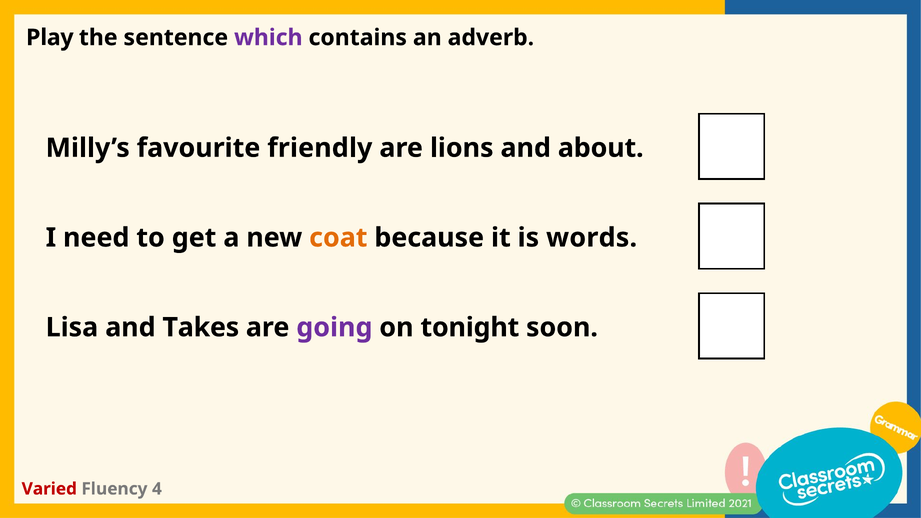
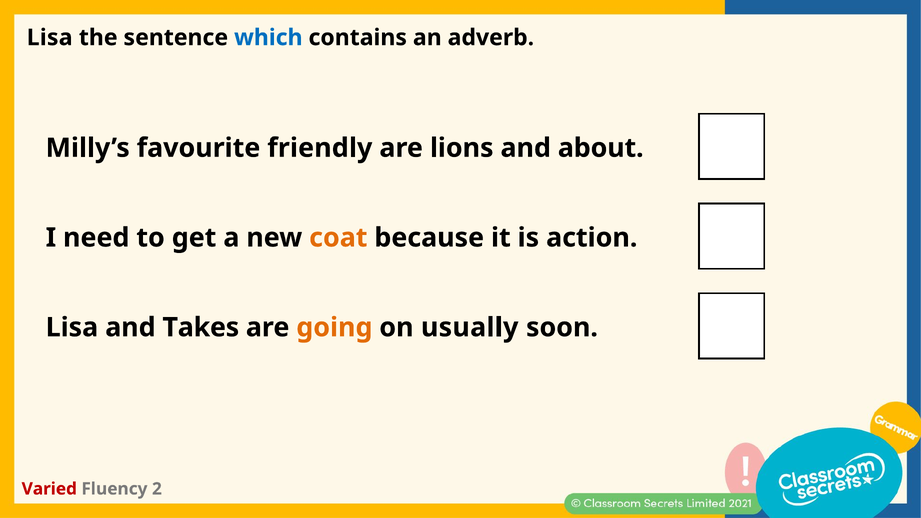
Play: Play -> Lisa (50, 38)
which colour: purple -> blue (268, 38)
words: words -> action (592, 238)
going colour: purple -> orange (334, 327)
tonight: tonight -> usually (470, 327)
4: 4 -> 2 (157, 489)
